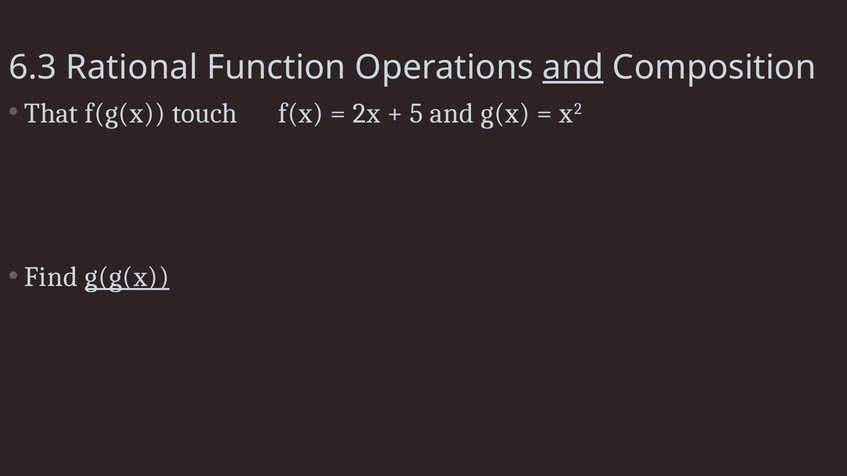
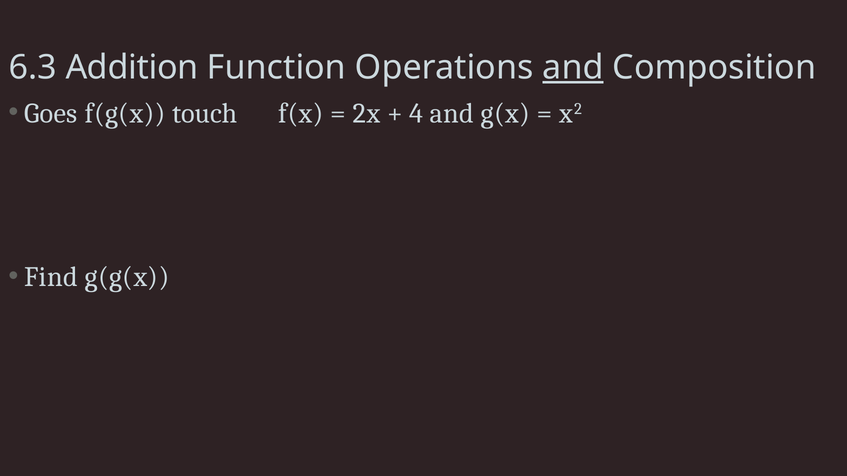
Rational: Rational -> Addition (132, 68)
That: That -> Goes (51, 113)
5: 5 -> 4 (416, 113)
g(g(x underline: present -> none (127, 277)
